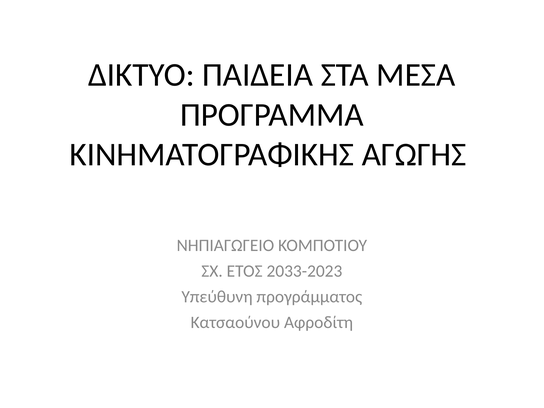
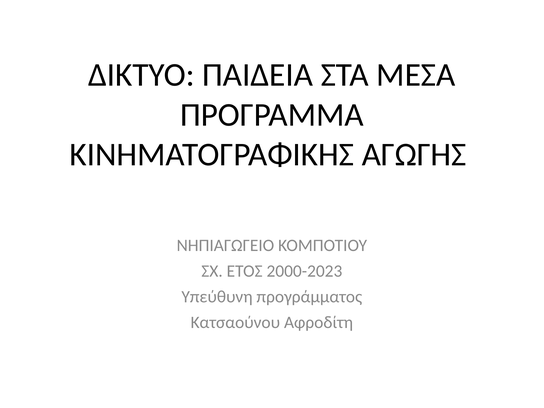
2033-2023: 2033-2023 -> 2000-2023 (304, 271)
